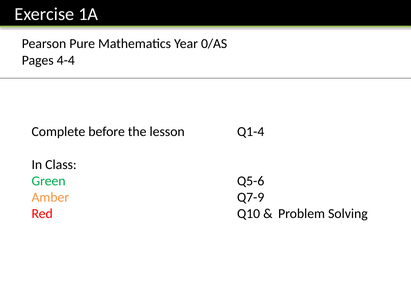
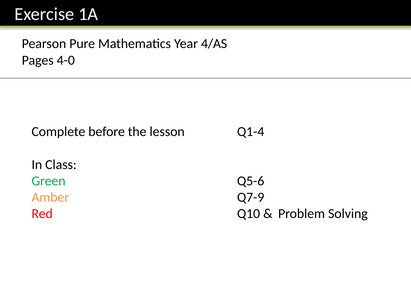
0/AS: 0/AS -> 4/AS (214, 44)
4-4: 4-4 -> 4-0 (66, 60)
